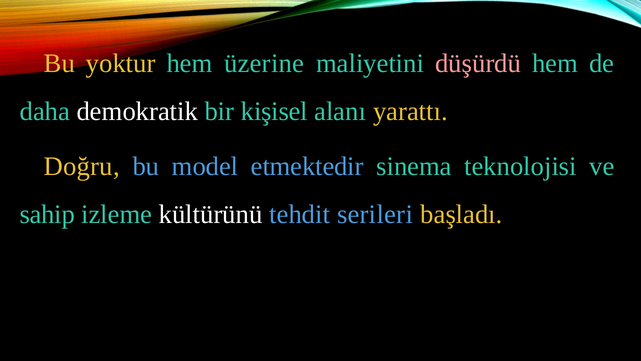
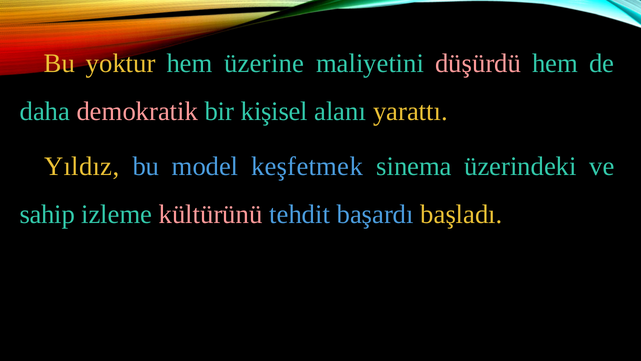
demokratik colour: white -> pink (137, 111)
Doğru: Doğru -> Yıldız (82, 166)
etmektedir: etmektedir -> keşfetmek (307, 166)
teknolojisi: teknolojisi -> üzerindeki (520, 166)
kültürünü colour: white -> pink (211, 214)
serileri: serileri -> başardı (375, 214)
